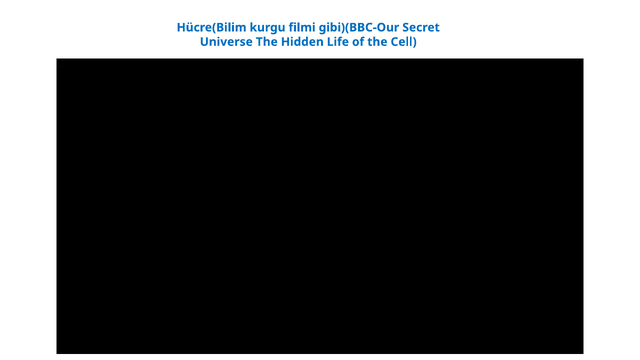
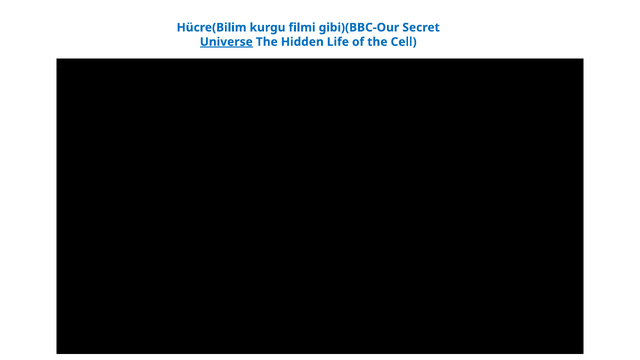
Universe underline: none -> present (226, 42)
